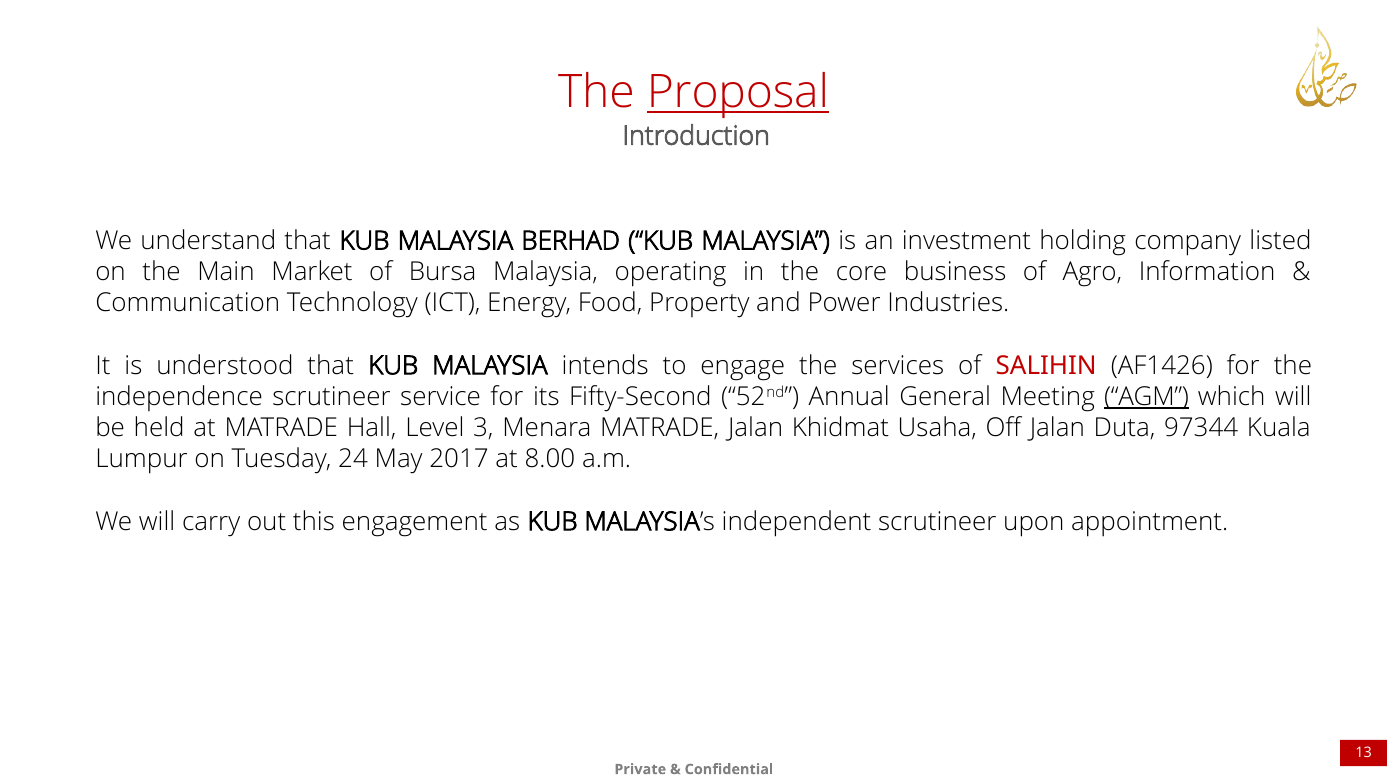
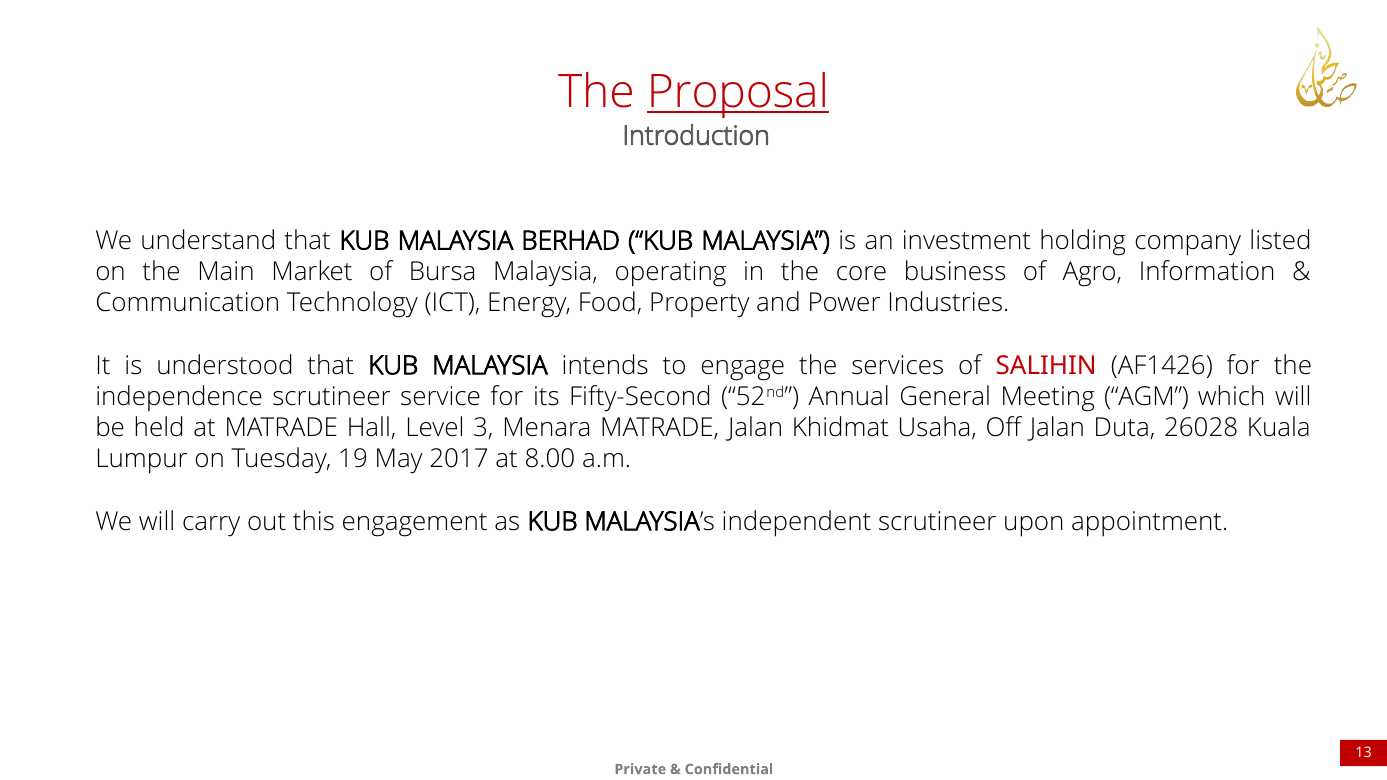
AGM underline: present -> none (1147, 397)
97344: 97344 -> 26028 (1201, 428)
24: 24 -> 19 (353, 459)
